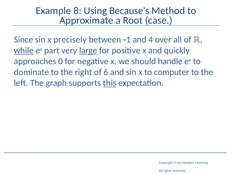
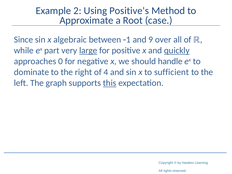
8: 8 -> 2 (77, 11)
Because's: Because's -> Positive's (129, 11)
precisely: precisely -> algebraic (70, 40)
4: 4 -> 9 (151, 40)
while underline: present -> none (24, 51)
quickly underline: none -> present (177, 51)
6: 6 -> 4 (106, 72)
computer: computer -> sufficient (172, 72)
